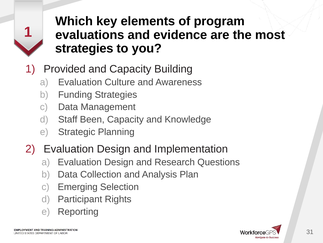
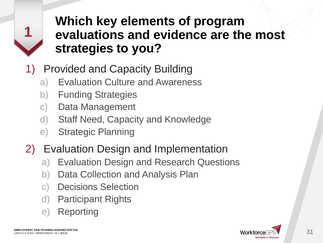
Been: Been -> Need (92, 119)
Emerging: Emerging -> Decisions (78, 186)
